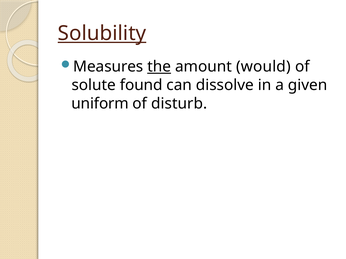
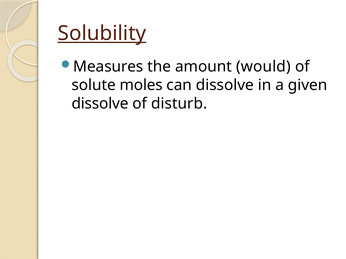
the underline: present -> none (159, 67)
found: found -> moles (141, 85)
uniform: uniform -> dissolve (100, 104)
